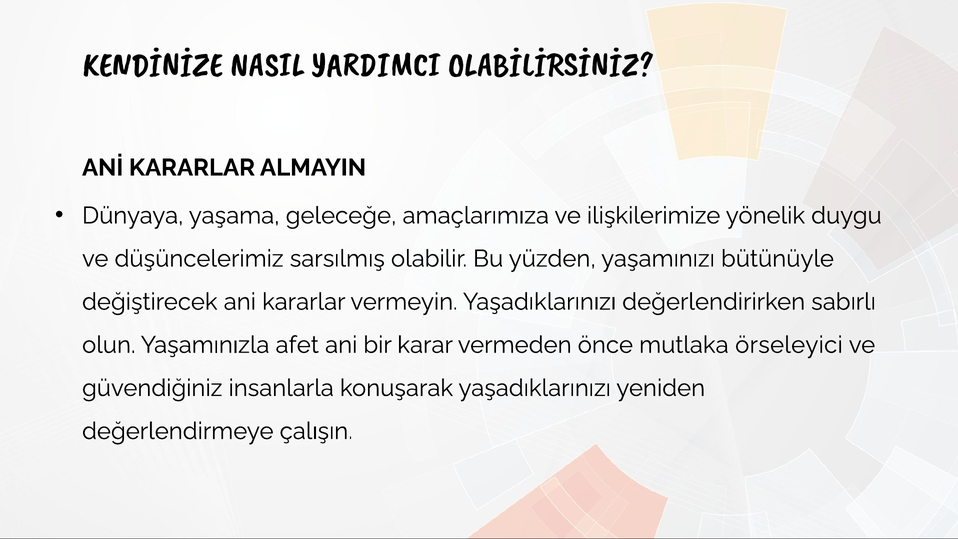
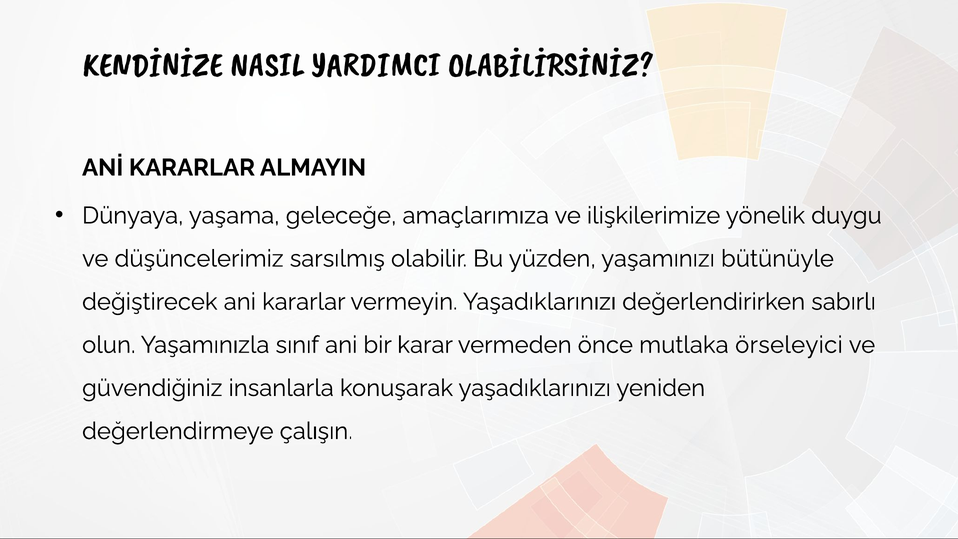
afet: afet -> sınıf (297, 345)
